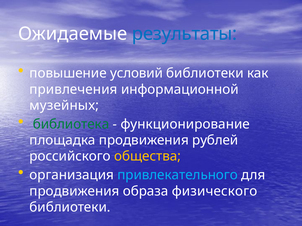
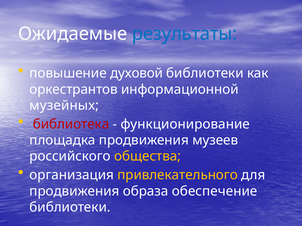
условий: условий -> духовой (137, 73)
привлечения: привлечения -> оркестрантов (74, 90)
библиотека colour: green -> red (71, 124)
рублей: рублей -> музеев (215, 141)
привлекательного colour: light blue -> yellow (178, 175)
физического: физического -> обеспечение (215, 192)
